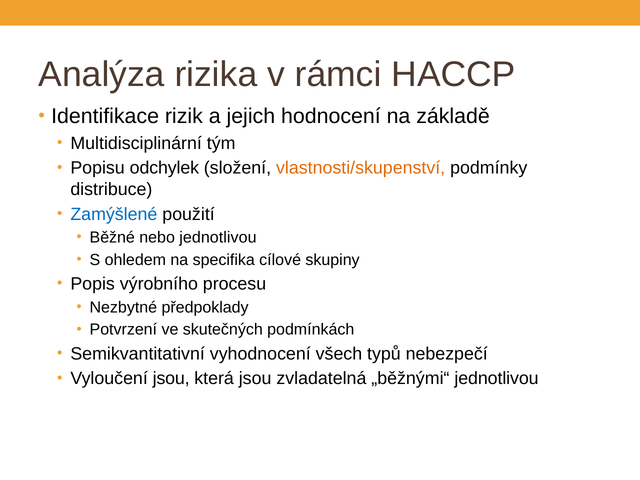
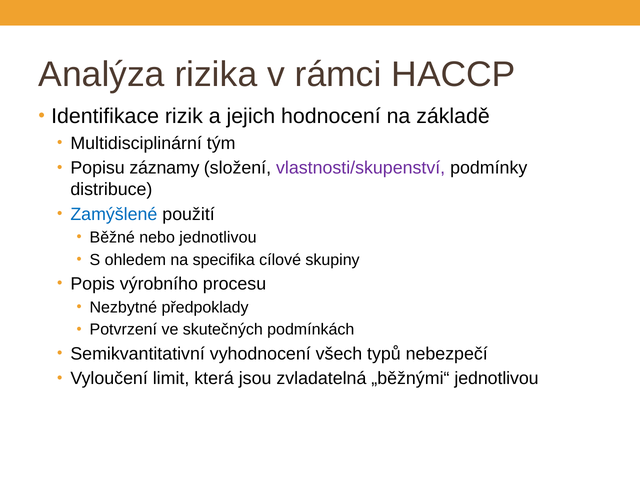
odchylek: odchylek -> záznamy (164, 168)
vlastnosti/skupenství colour: orange -> purple (361, 168)
Vyloučení jsou: jsou -> limit (171, 379)
